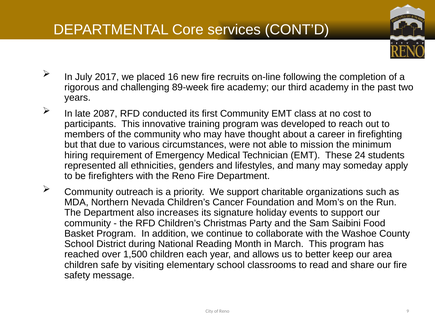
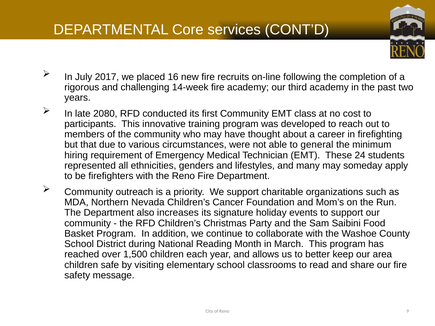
89-week: 89-week -> 14-week (190, 87)
2087: 2087 -> 2080 (105, 114)
mission: mission -> general (317, 145)
